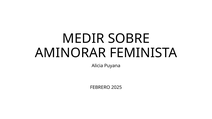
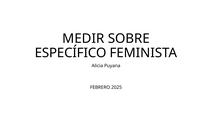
AMINORAR: AMINORAR -> ESPECÍFICO (71, 53)
